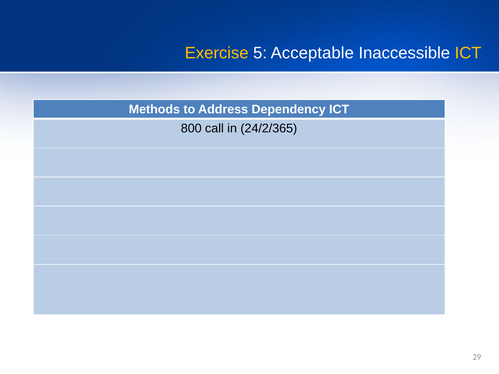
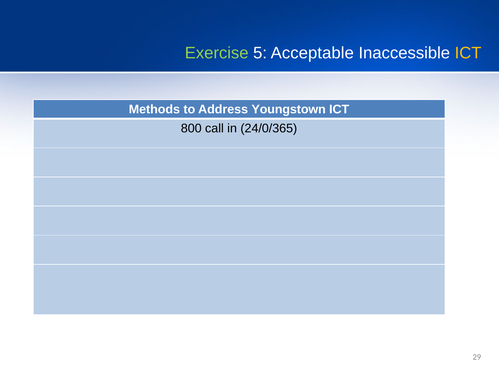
Exercise colour: yellow -> light green (217, 53)
Dependency: Dependency -> Youngstown (289, 109)
24/2/365: 24/2/365 -> 24/0/365 (269, 128)
